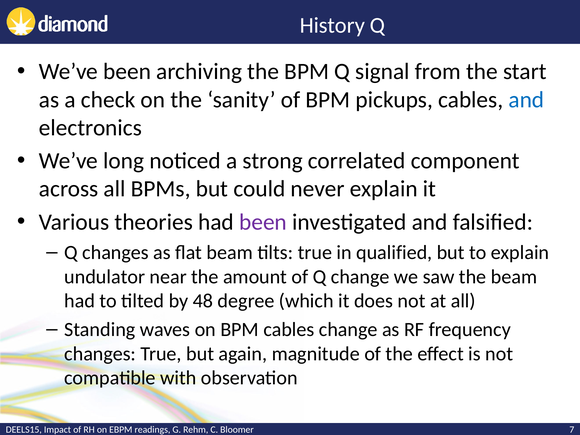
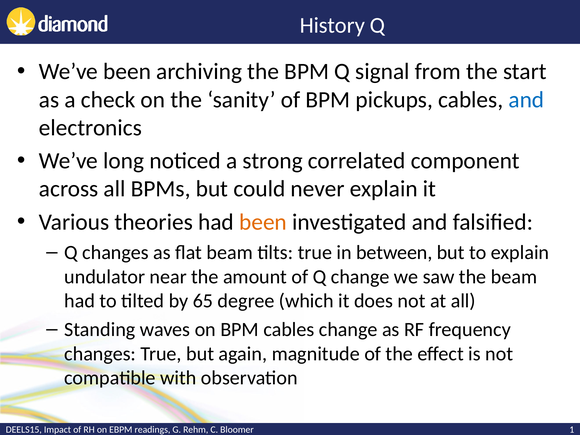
been colour: purple -> orange (263, 222)
qualified: qualified -> between (394, 253)
48: 48 -> 65 (203, 301)
7: 7 -> 1 (572, 430)
